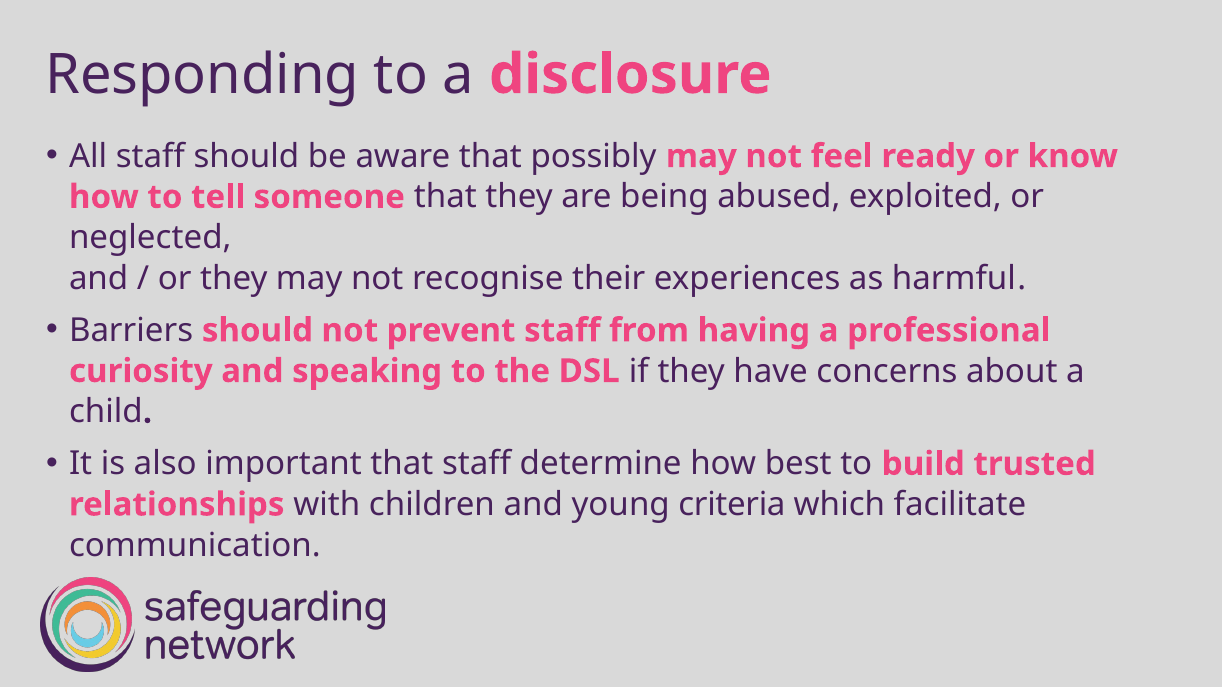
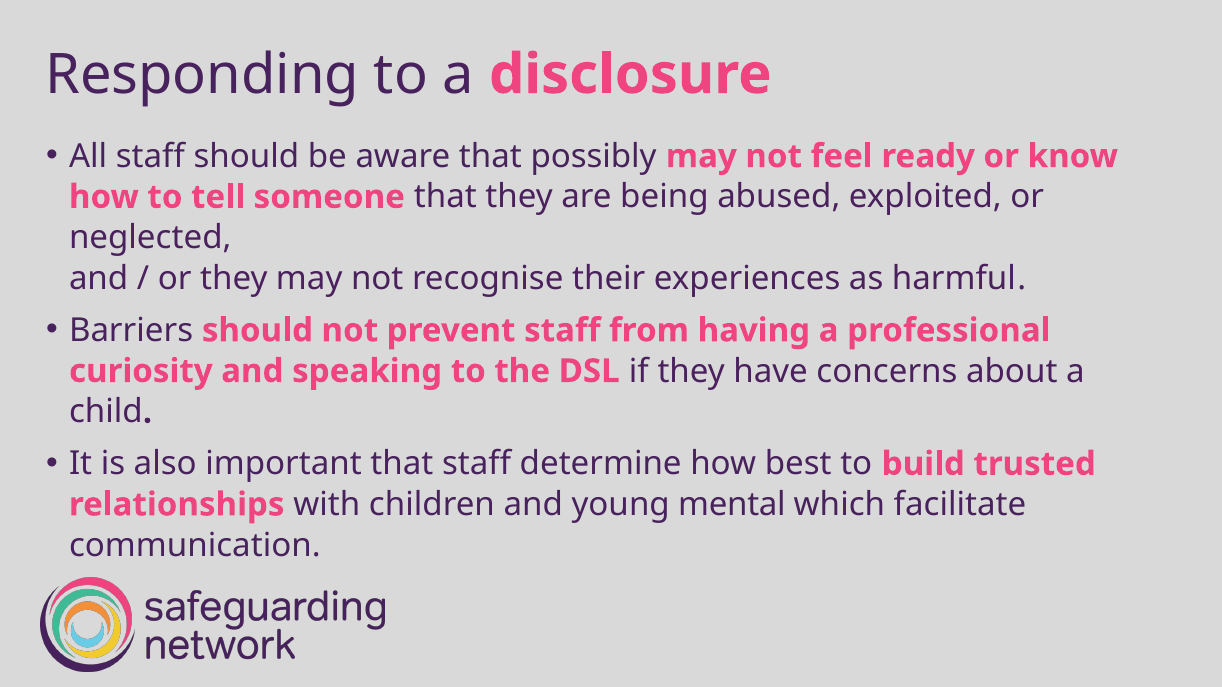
criteria: criteria -> mental (732, 505)
